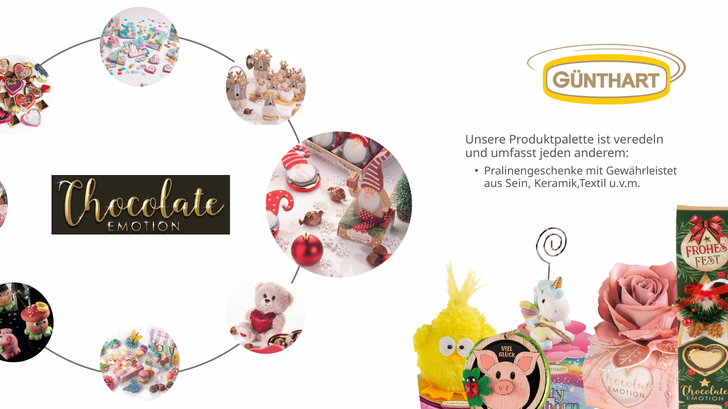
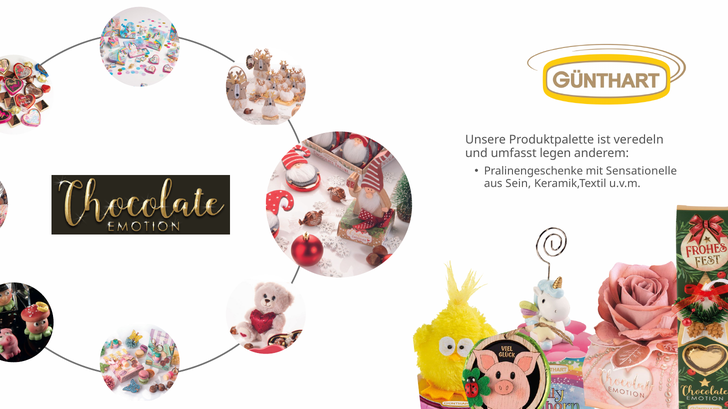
jeden: jeden -> legen (555, 153)
Gewährleistet: Gewährleistet -> Sensationelle (641, 172)
